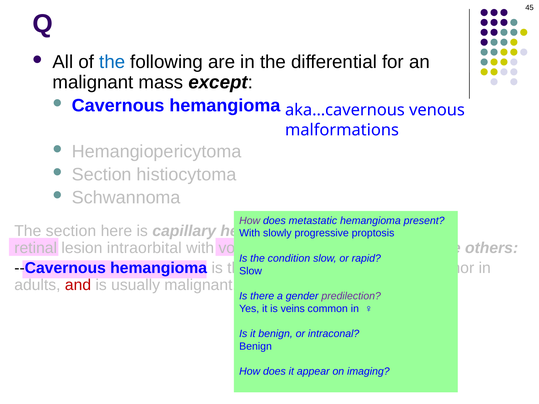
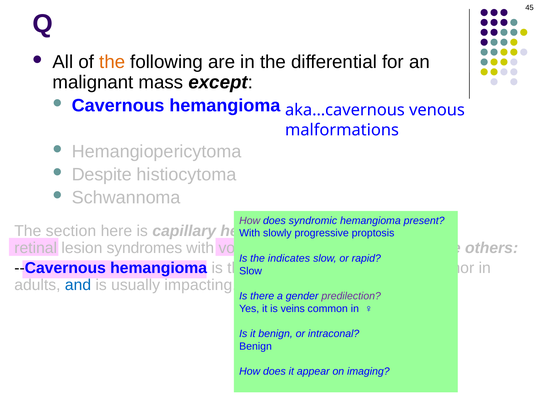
the colour: blue -> orange (112, 62)
Section: Section -> Despite (102, 175)
metastatic: metastatic -> syndromic (313, 221)
lesion intraorbital: intraorbital -> syndromes (144, 248)
condition: condition -> indicates (289, 259)
and colour: red -> blue (78, 285)
usually malignant: malignant -> impacting (201, 285)
